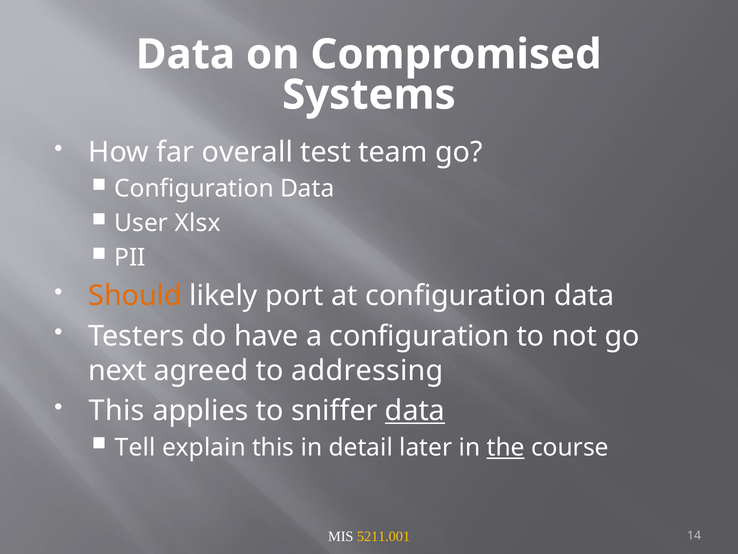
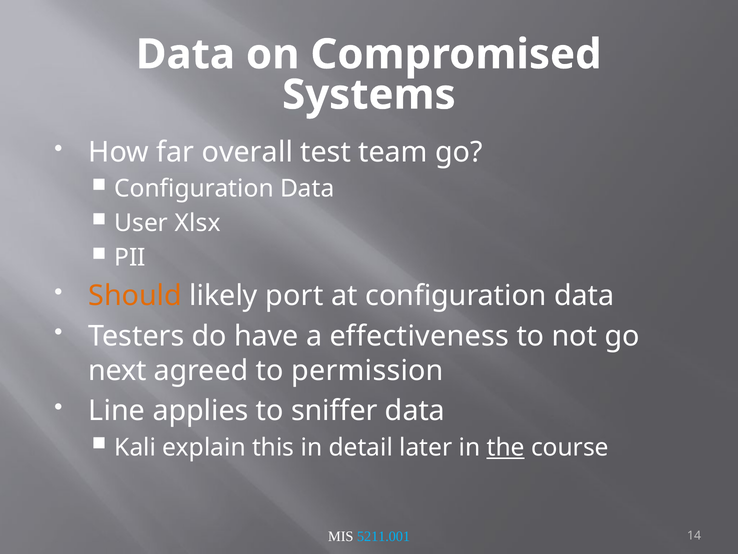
a configuration: configuration -> effectiveness (419, 336)
addressing: addressing -> permission (367, 370)
This: This -> Line (117, 410)
data underline: present -> none (415, 410)
Tell: Tell -> Kali (135, 447)
5211.001 colour: yellow -> light blue (384, 536)
